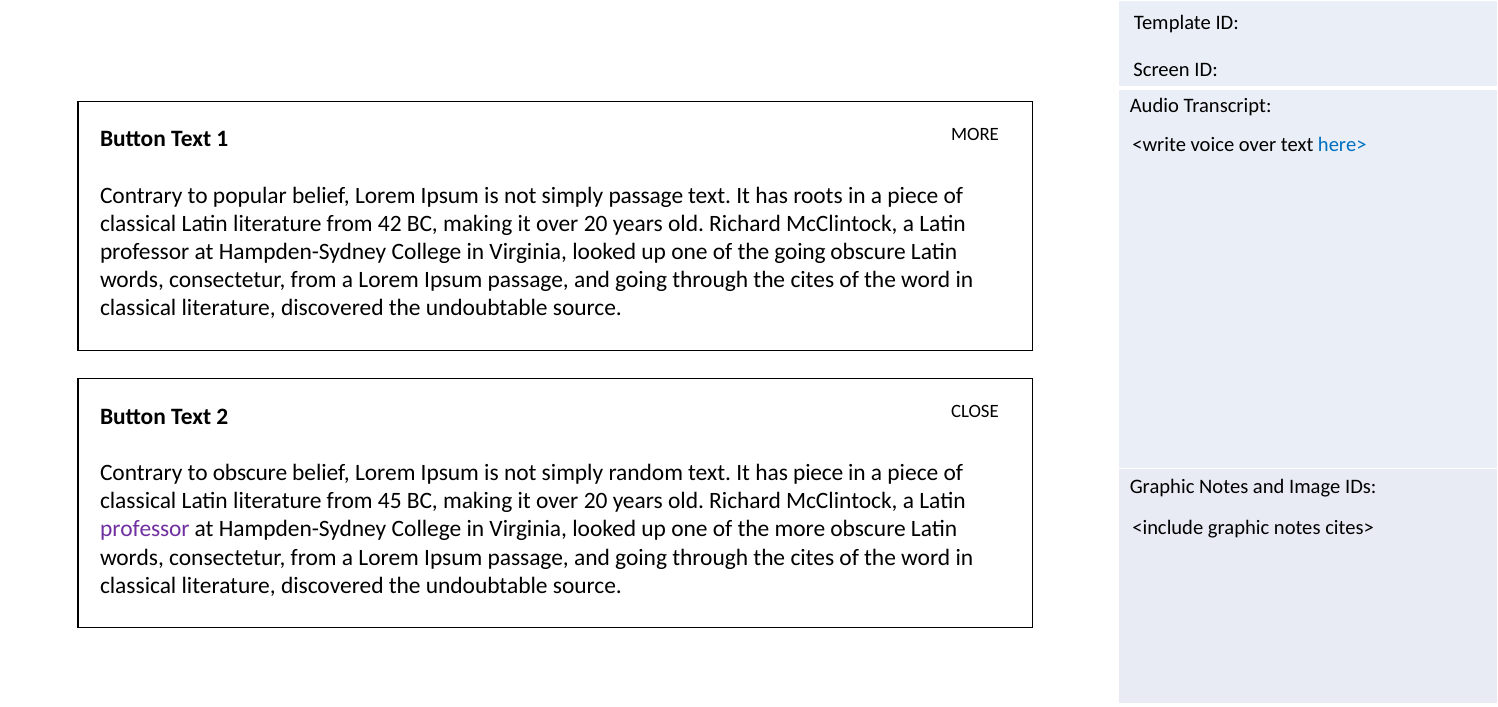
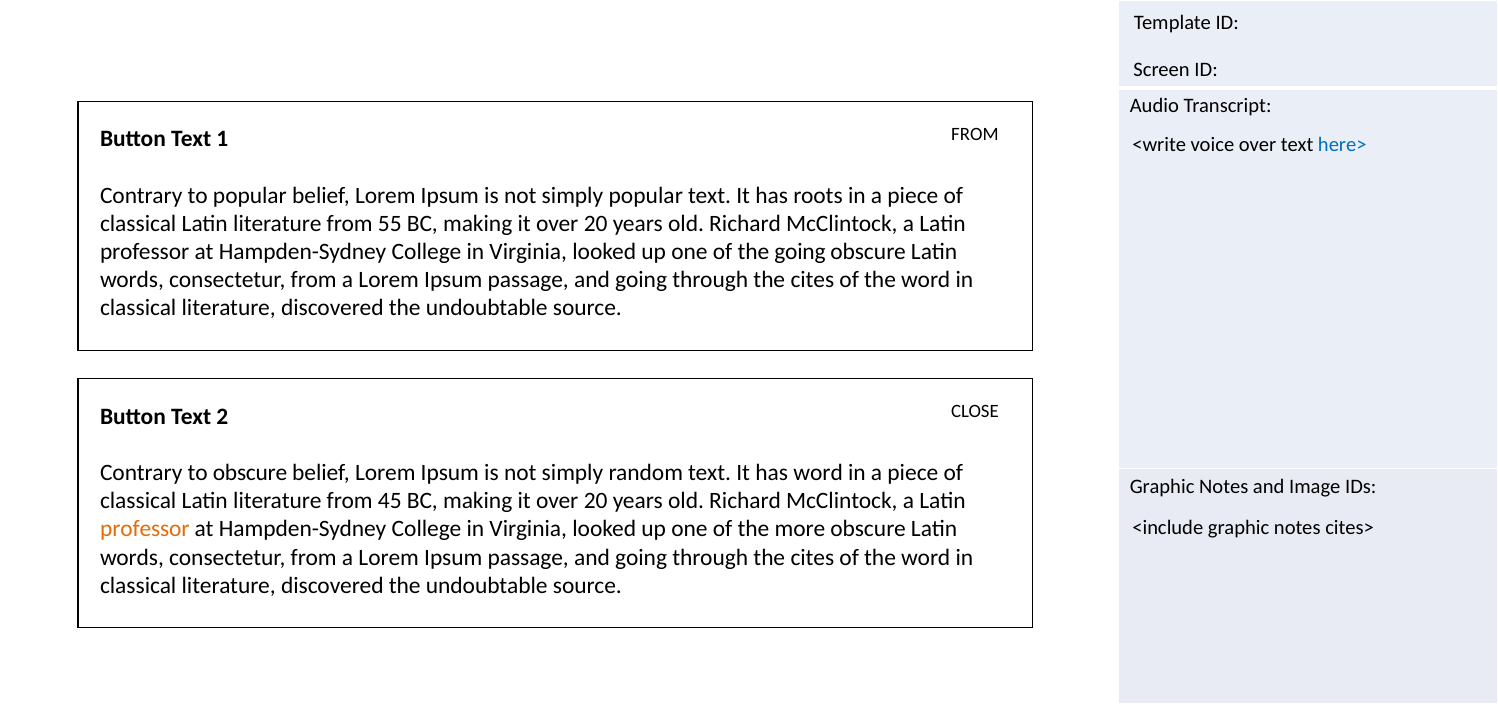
MORE: MORE -> FROM (975, 134)
simply passage: passage -> popular (646, 196)
42: 42 -> 55 (390, 224)
has piece: piece -> word (818, 473)
professor colour: purple -> orange (145, 529)
